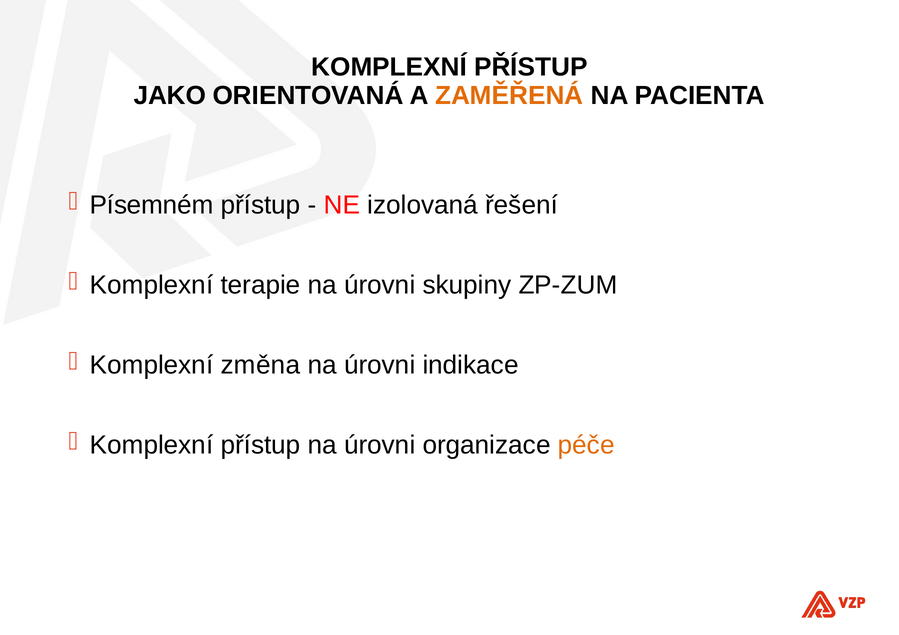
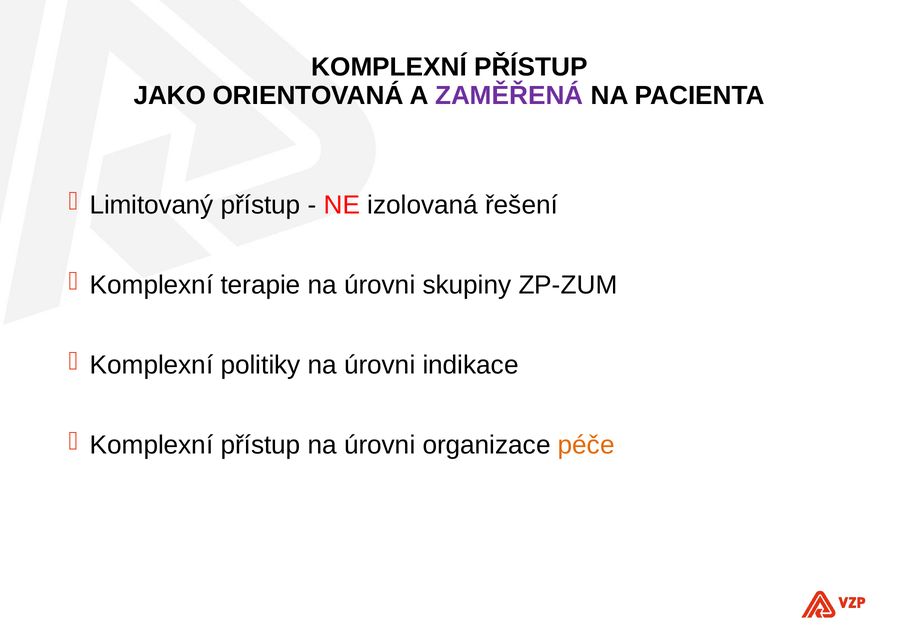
ZAMĚŘENÁ colour: orange -> purple (509, 96)
Písemném: Písemném -> Limitovaný (152, 205)
změna: změna -> politiky (261, 365)
